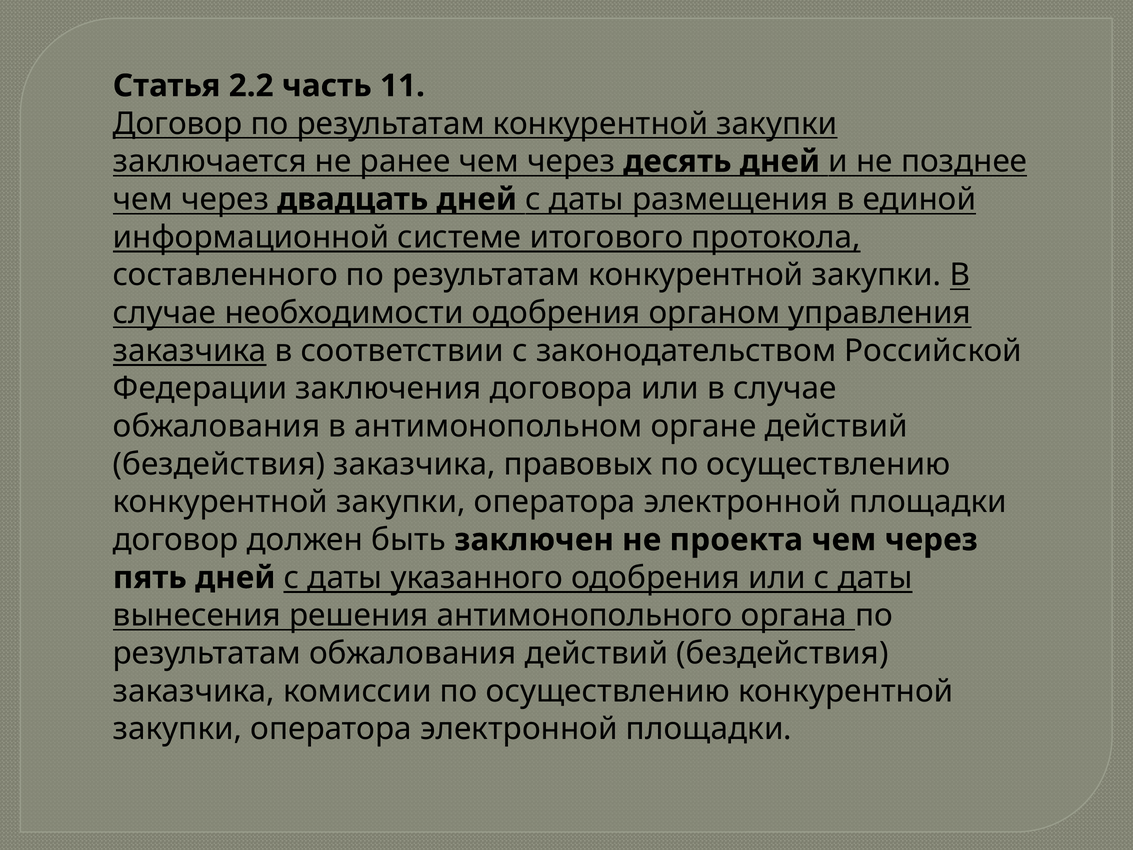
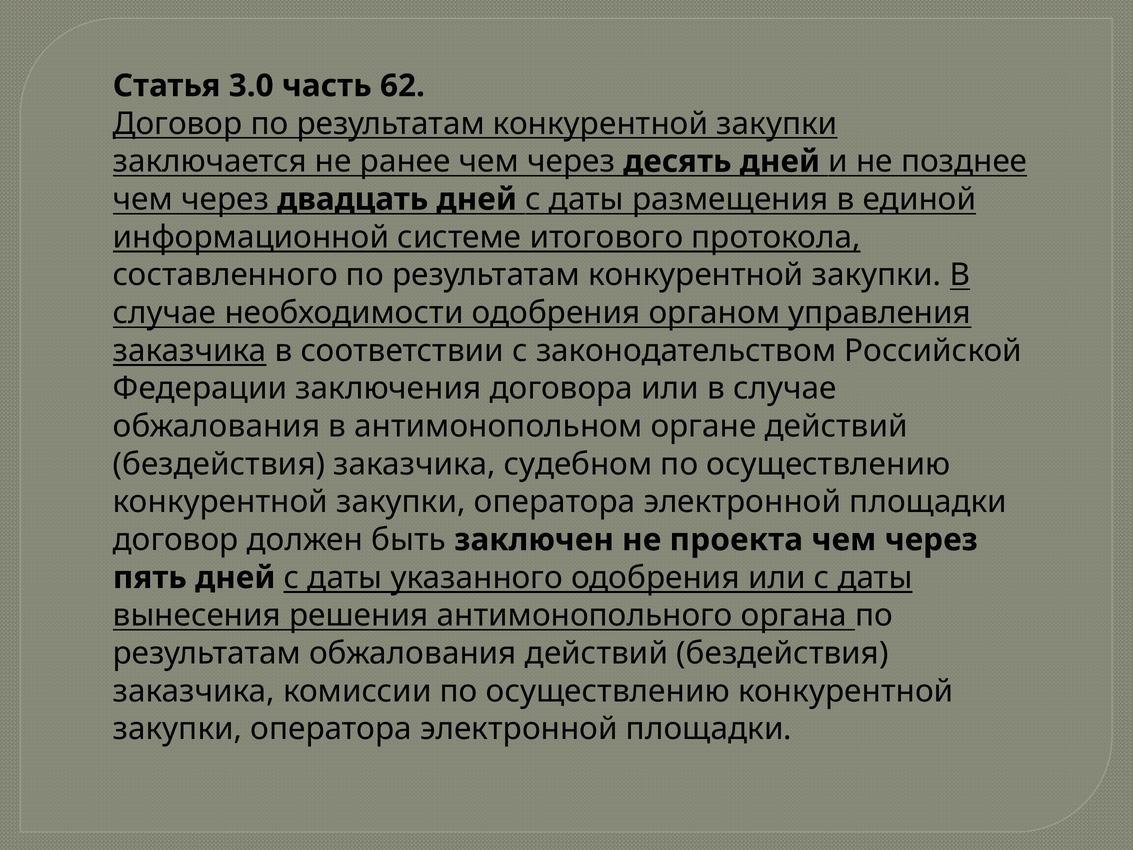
2.2: 2.2 -> 3.0 (251, 86)
11: 11 -> 62 (402, 86)
правовых: правовых -> судебном (578, 464)
